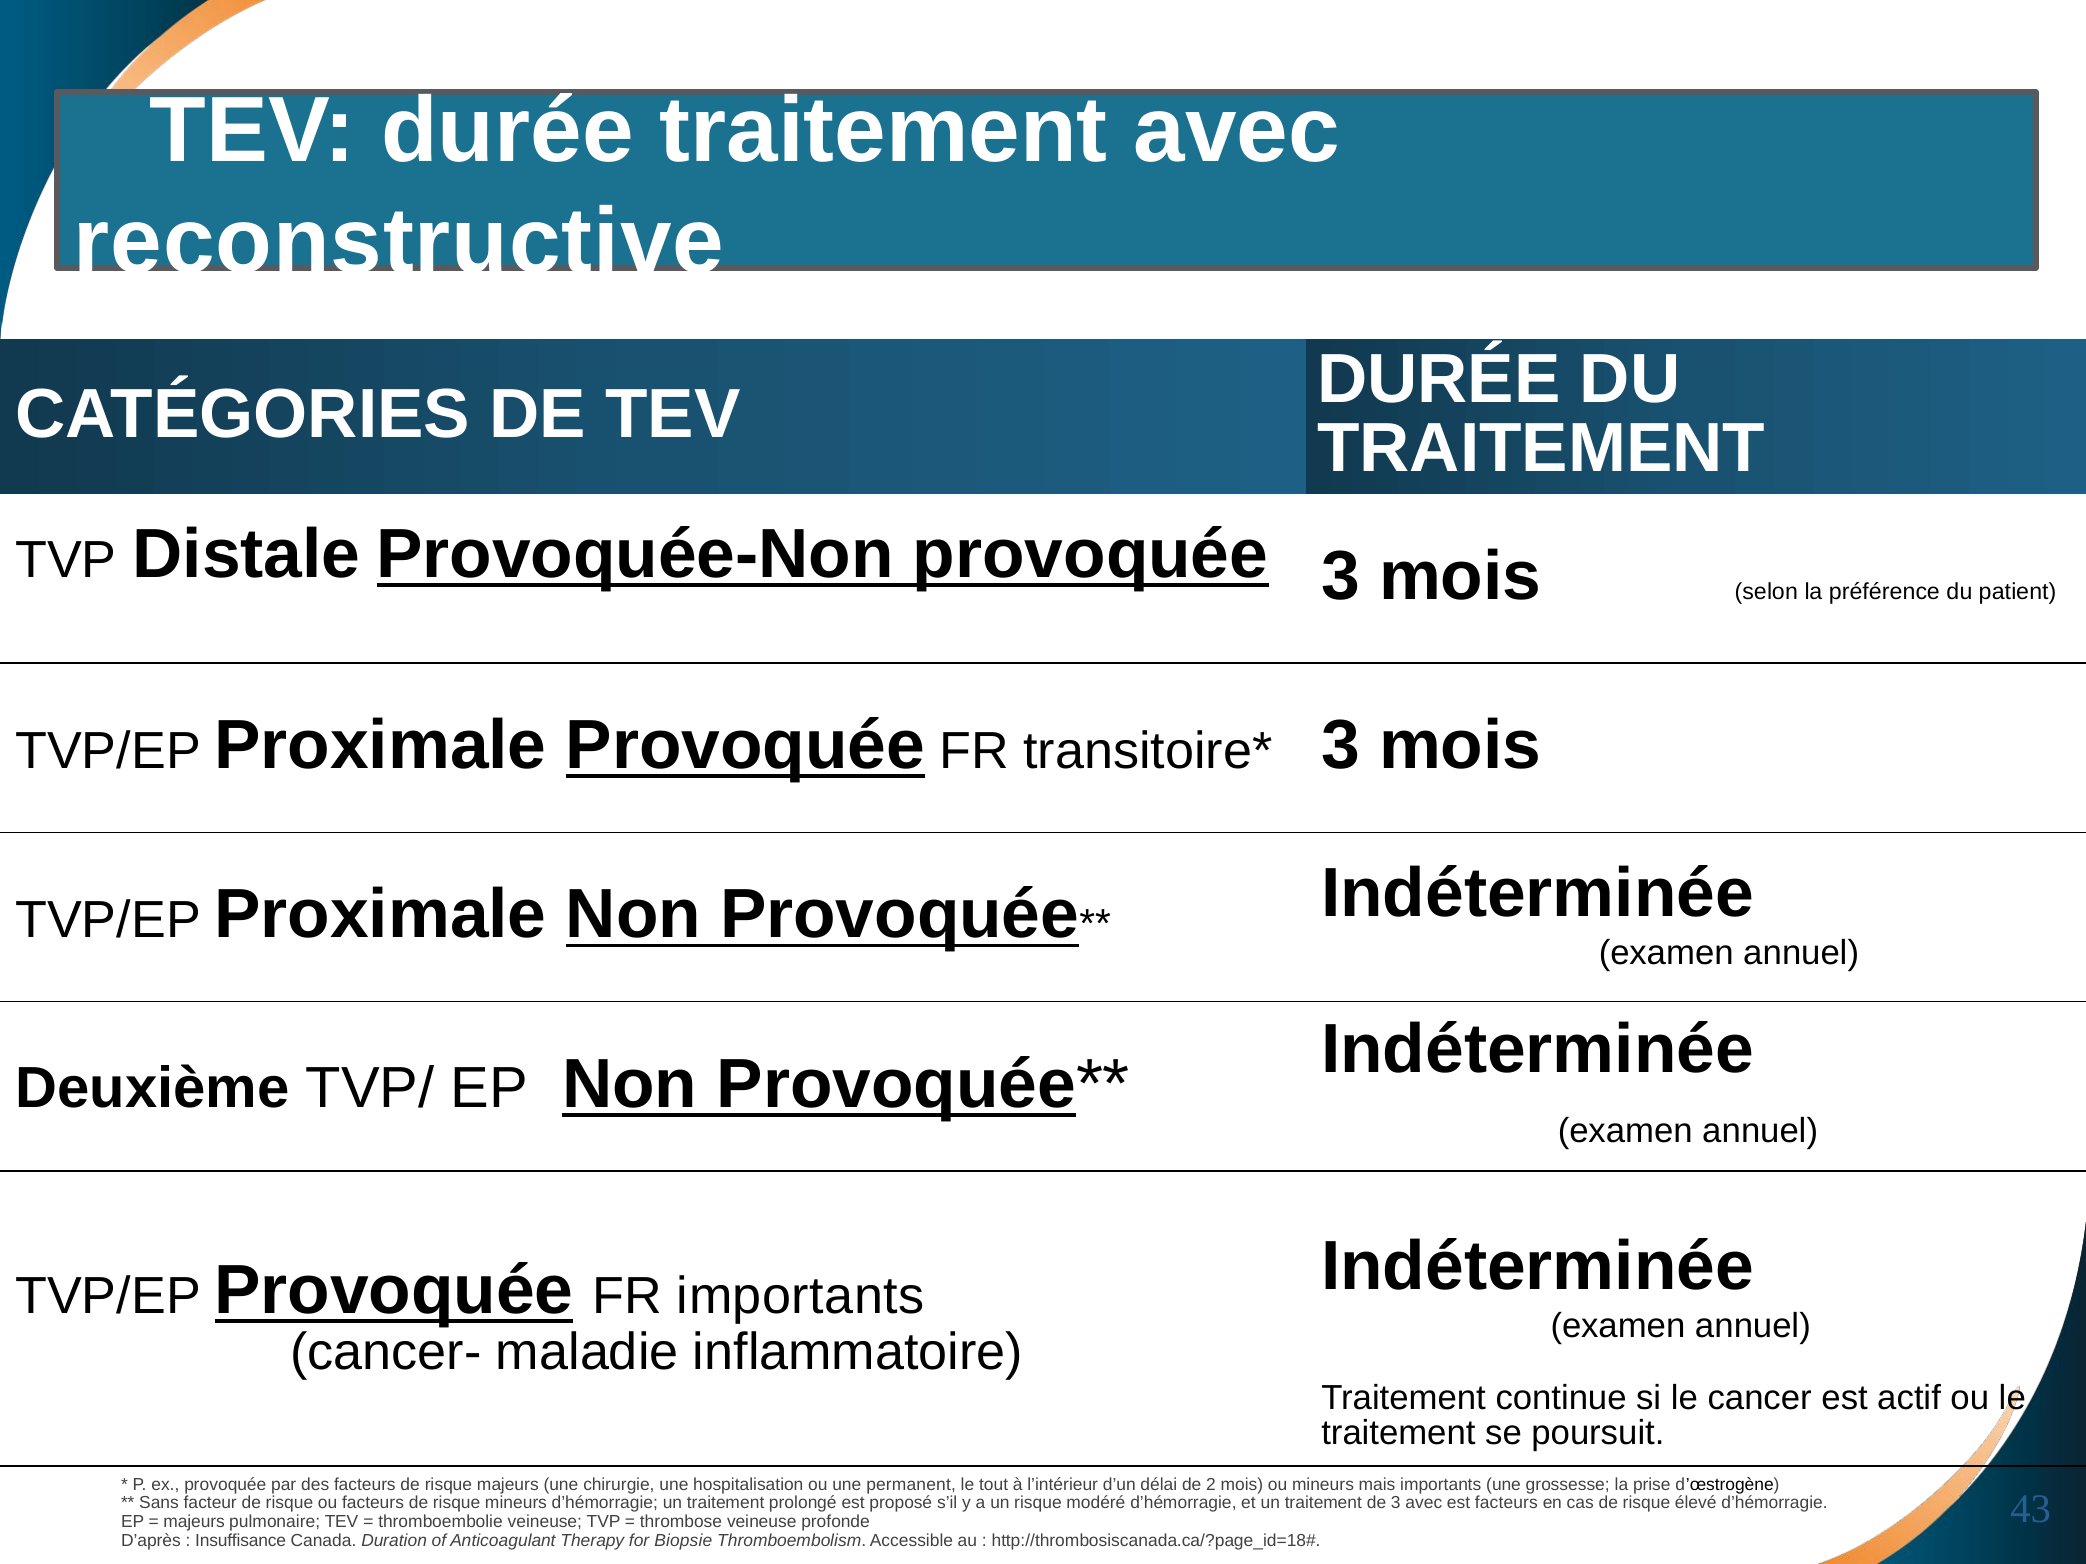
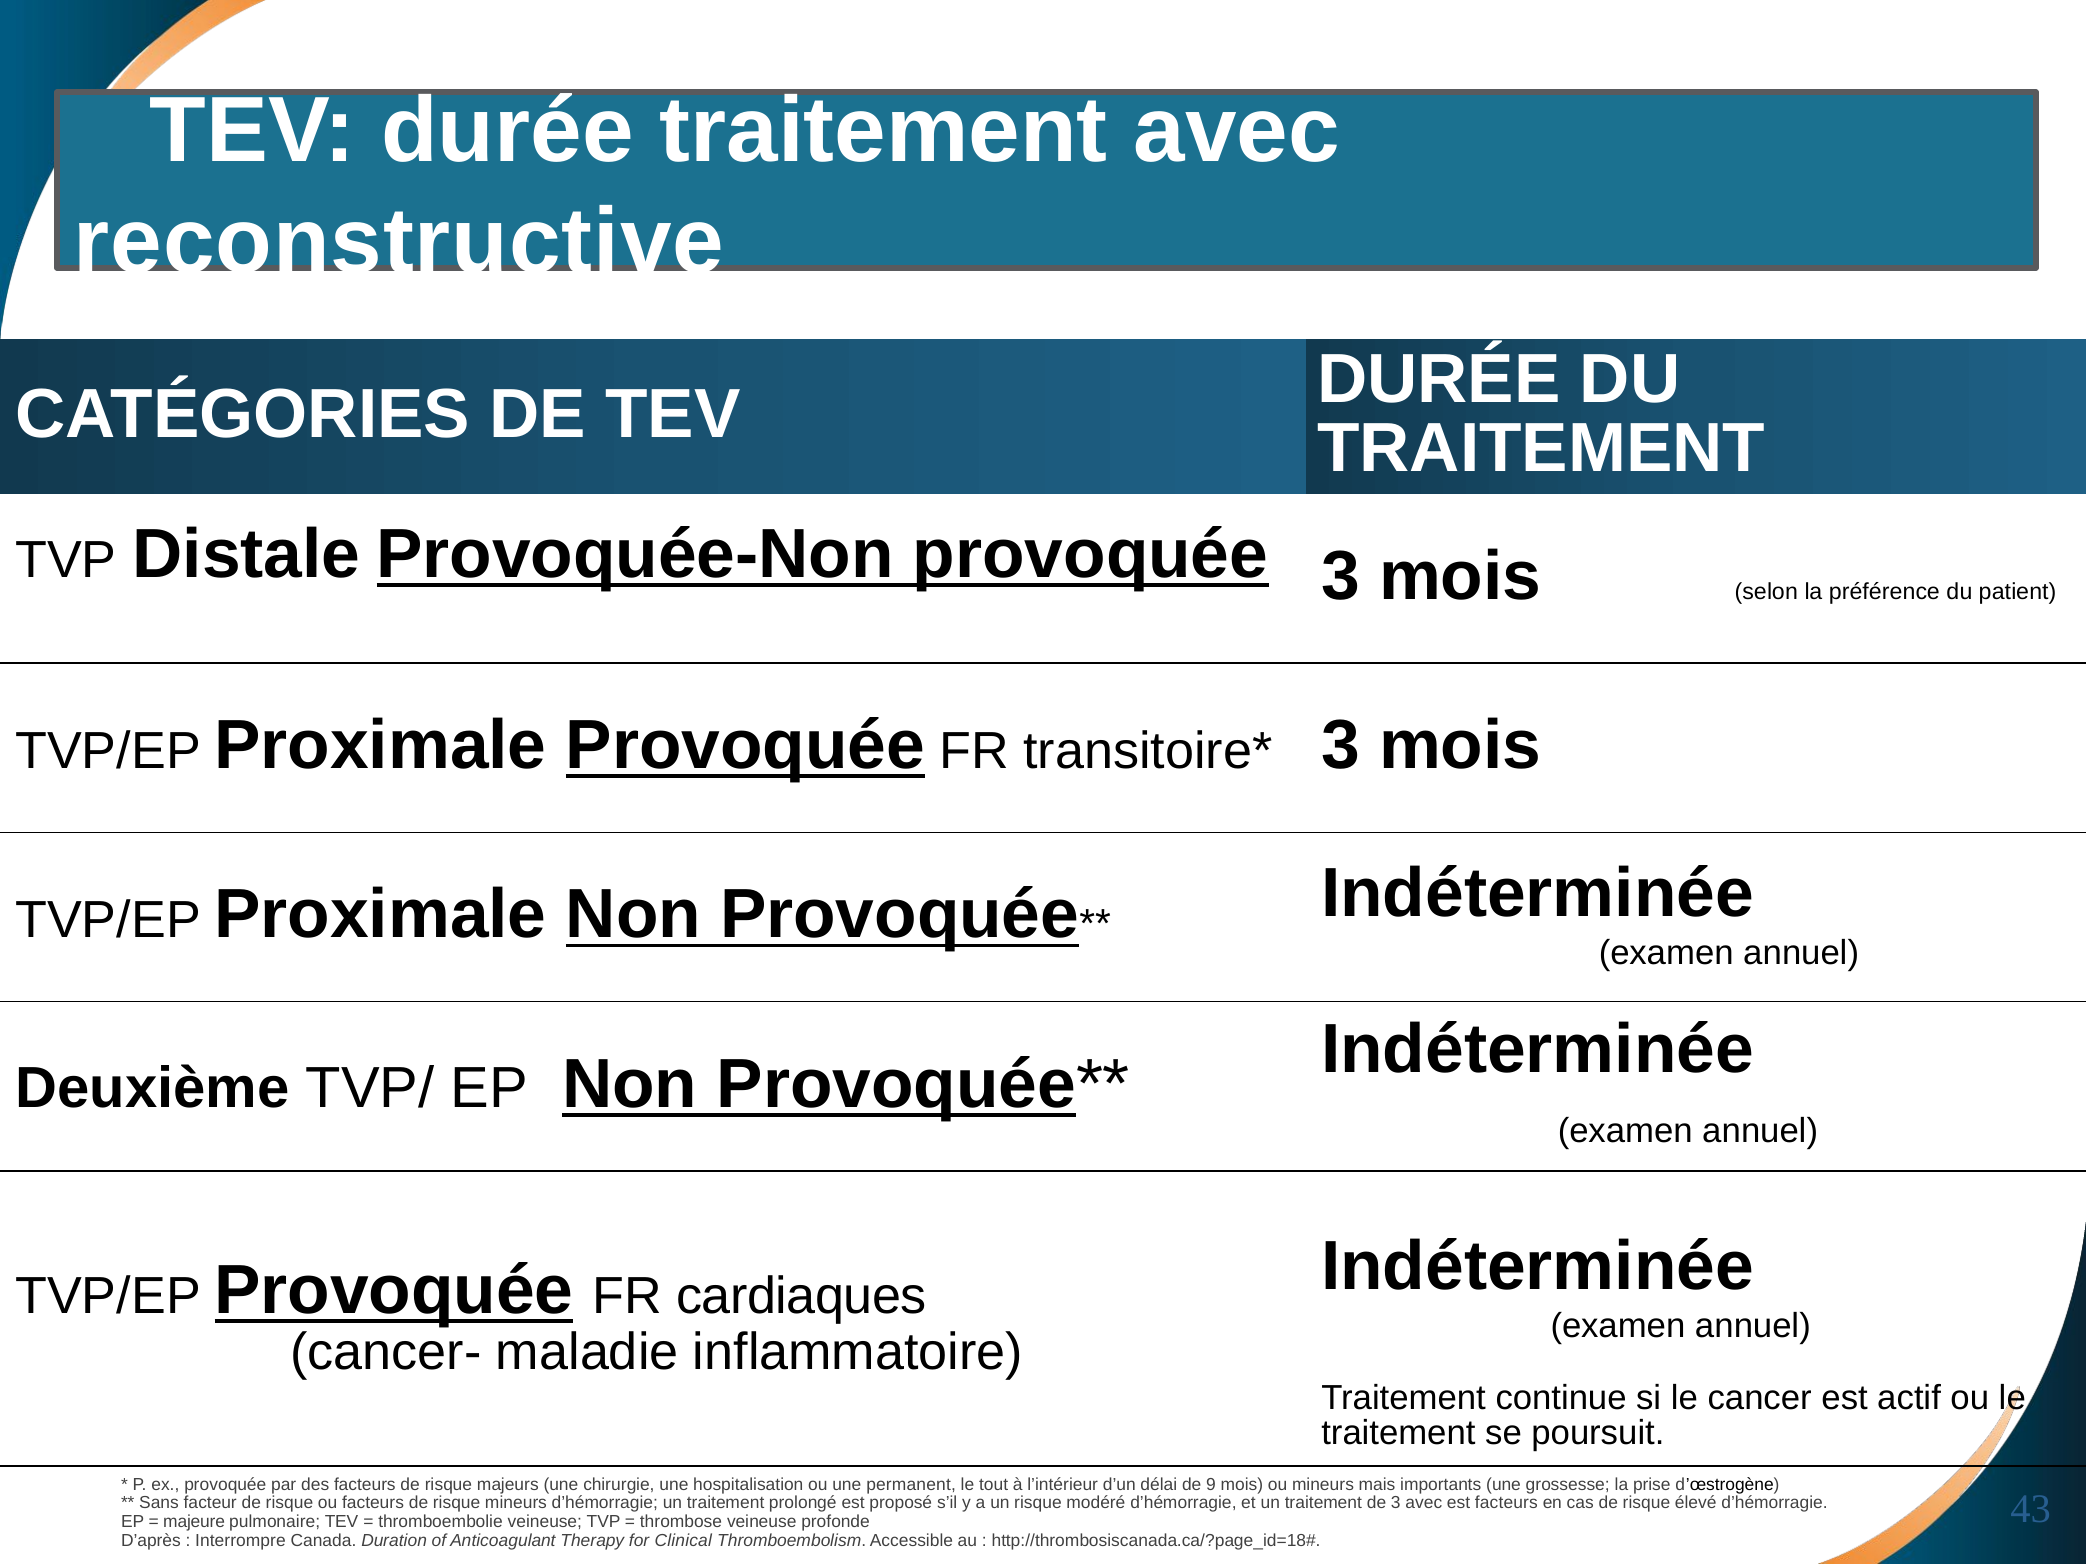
FR importants: importants -> cardiaques (801, 1296)
2: 2 -> 9 (1211, 1485)
majeurs: majeurs -> majeure (194, 1522)
Insuffisance: Insuffisance -> Interrompre (240, 1541)
Biopsie: Biopsie -> Clinical (683, 1541)
